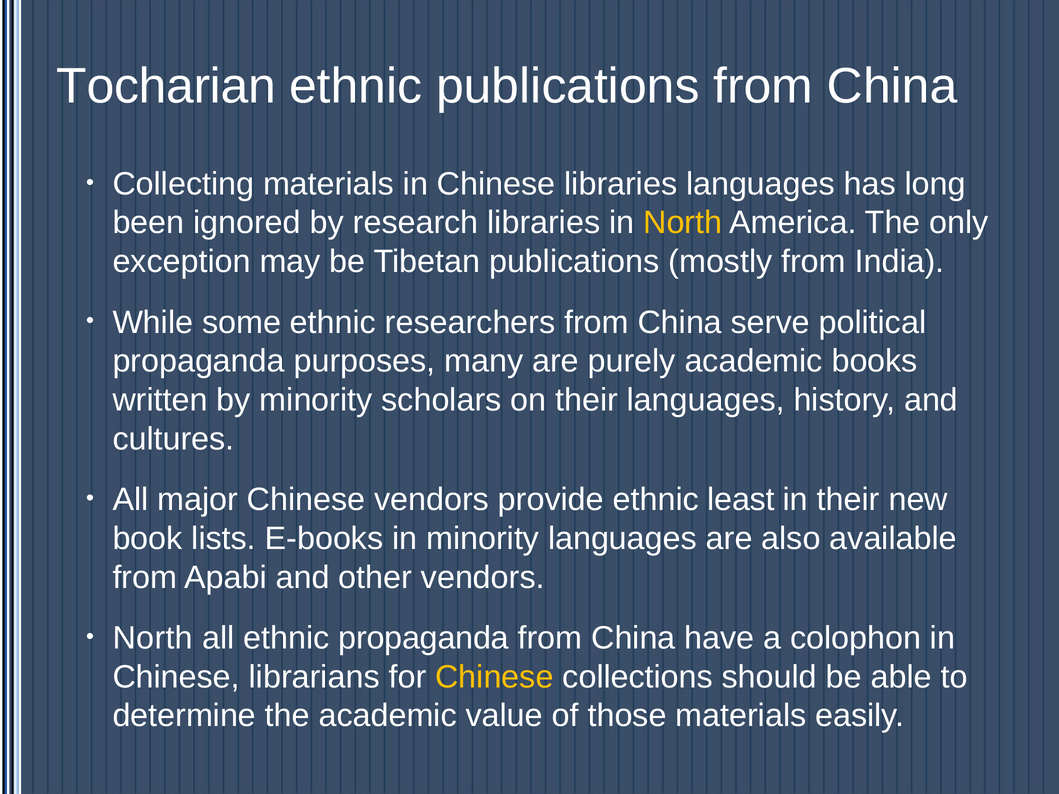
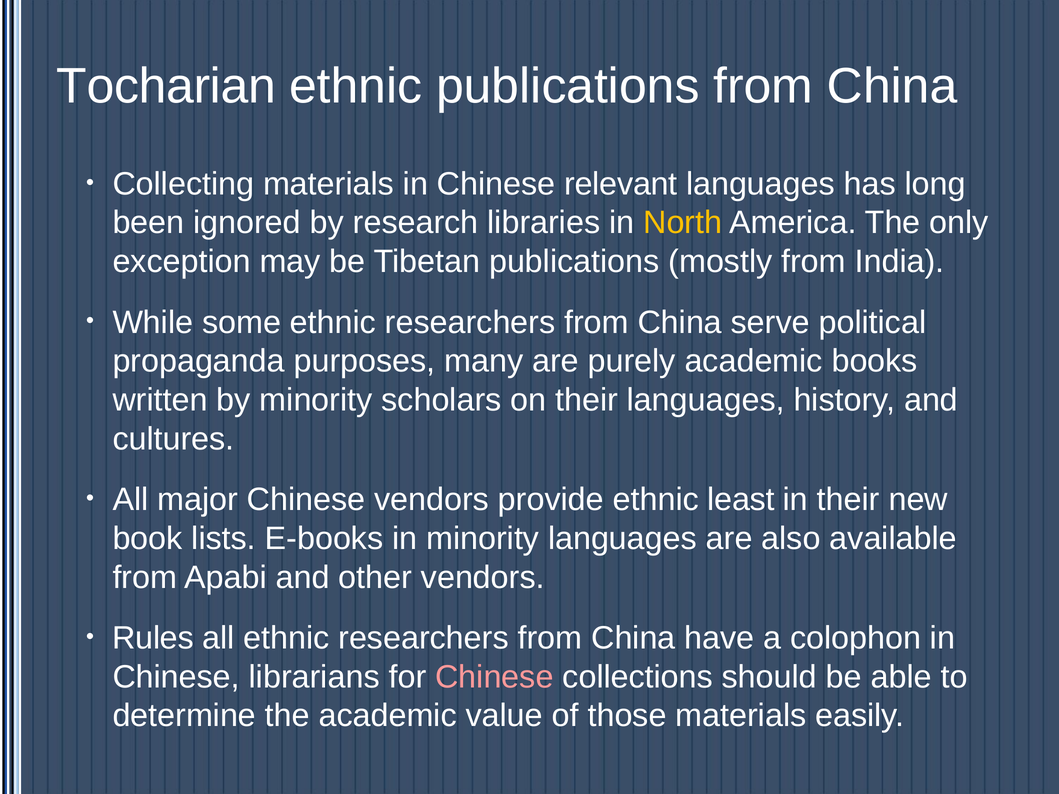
Chinese libraries: libraries -> relevant (621, 184)
North: North -> Rules (153, 638)
all ethnic propaganda: propaganda -> researchers (424, 638)
Chinese colour: yellow -> pink (494, 677)
